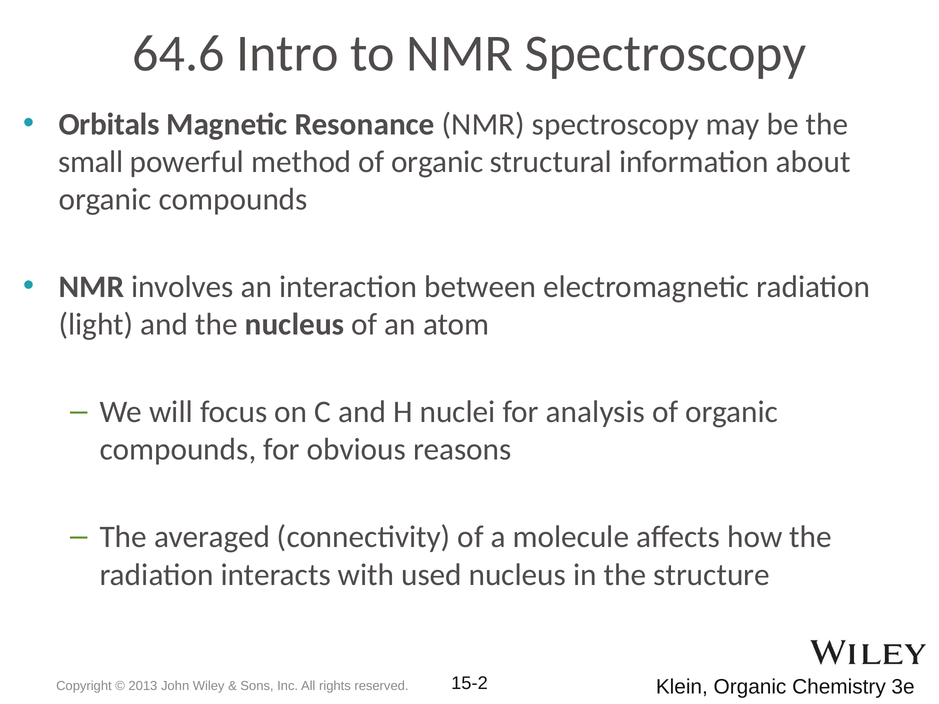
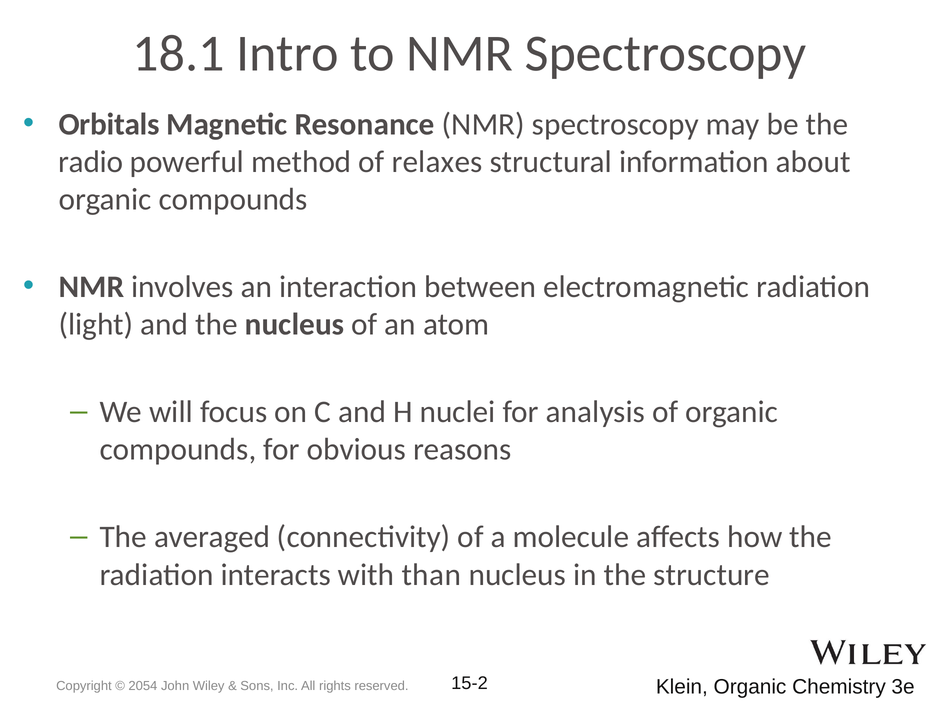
64.6: 64.6 -> 18.1 (178, 53)
small: small -> radio (91, 162)
method of organic: organic -> relaxes (437, 162)
used: used -> than (431, 575)
2013: 2013 -> 2054 (143, 686)
